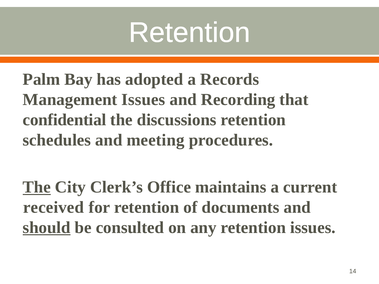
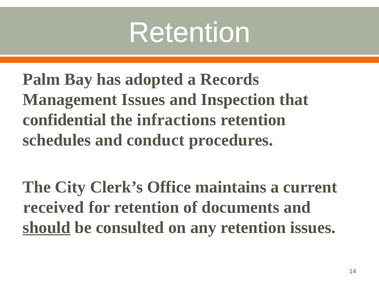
Recording: Recording -> Inspection (238, 100)
discussions: discussions -> infractions (177, 120)
meeting: meeting -> conduct (156, 140)
The underline: present -> none (37, 187)
